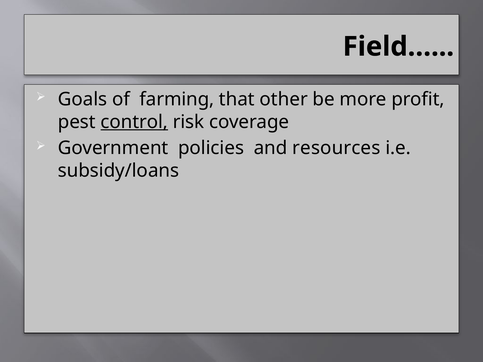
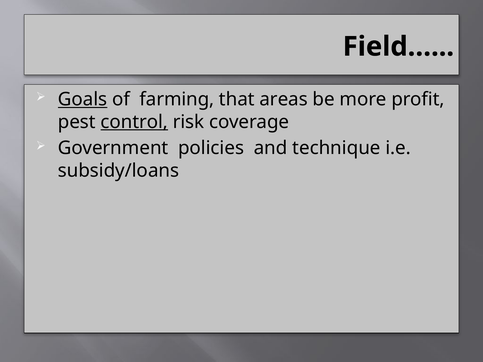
Goals underline: none -> present (83, 99)
other: other -> areas (284, 99)
resources: resources -> technique (336, 148)
